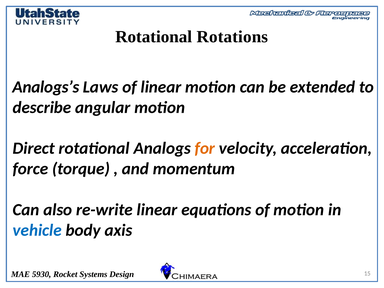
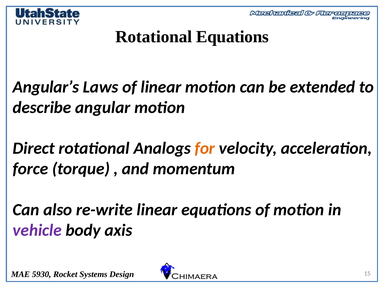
Rotational Rotations: Rotations -> Equations (233, 37)
Analogs’s: Analogs’s -> Angular’s (46, 87)
vehicle colour: blue -> purple (37, 230)
